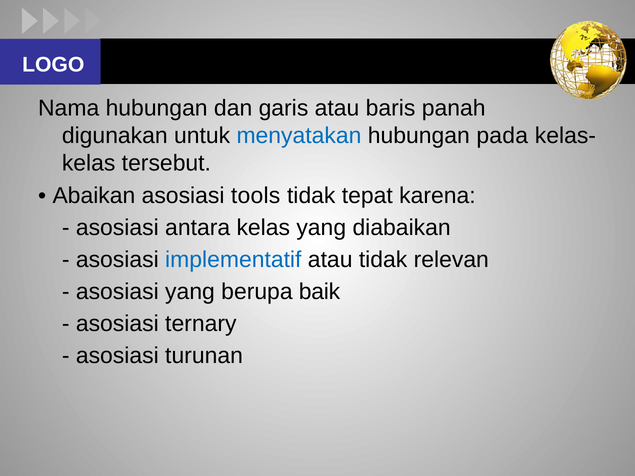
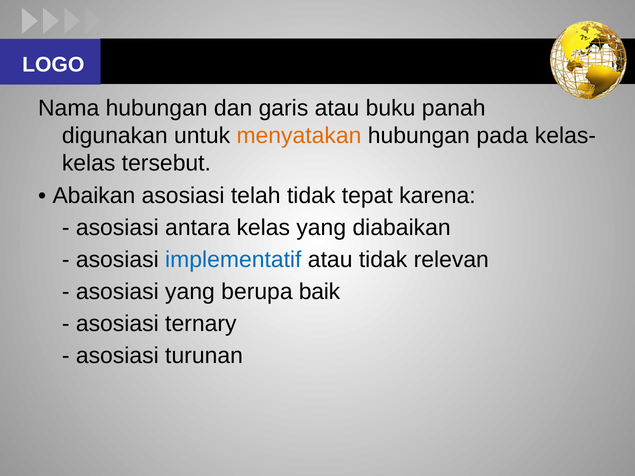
baris: baris -> buku (391, 108)
menyatakan colour: blue -> orange (299, 136)
tools: tools -> telah (256, 196)
